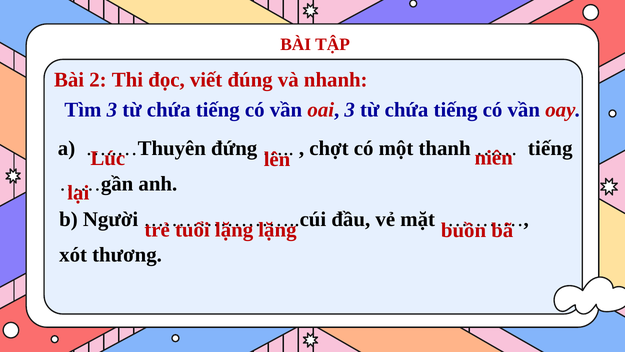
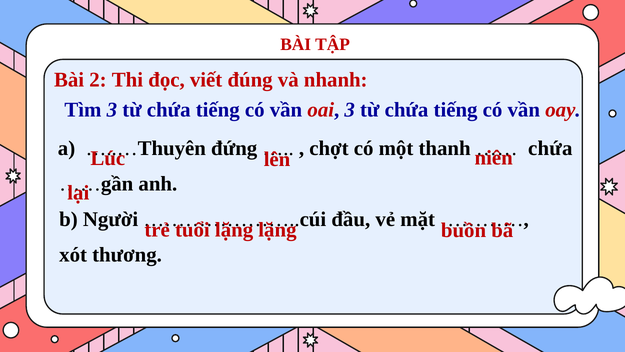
tiếng: tiếng -> chứa (550, 148)
